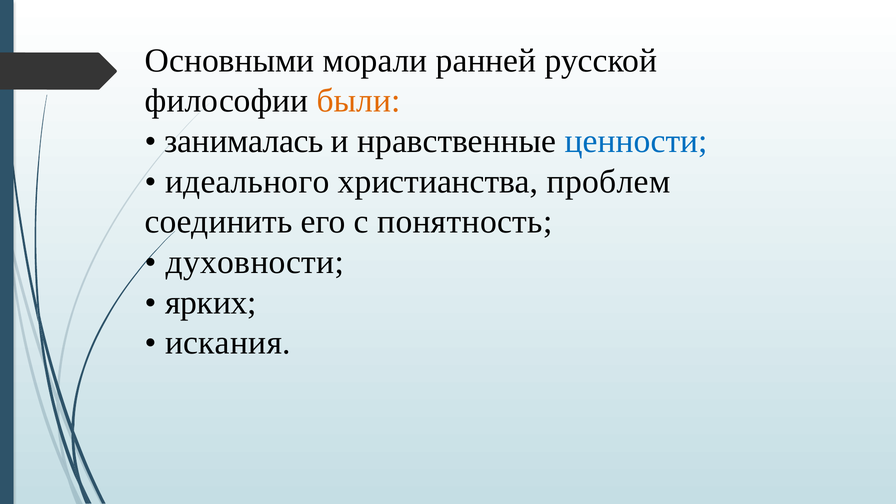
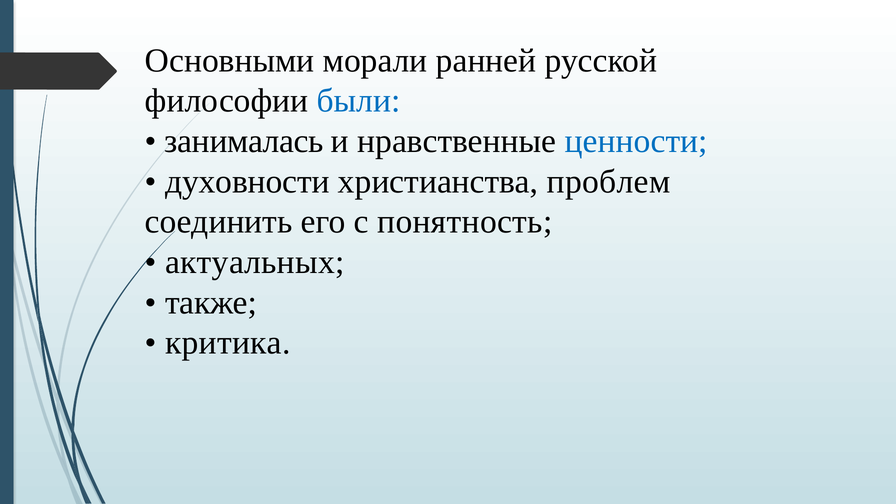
были colour: orange -> blue (359, 101)
идеального: идеального -> духовности (247, 182)
духовности: духовности -> актуальных (255, 262)
ярких: ярких -> также (211, 303)
искания: искания -> критика (228, 343)
